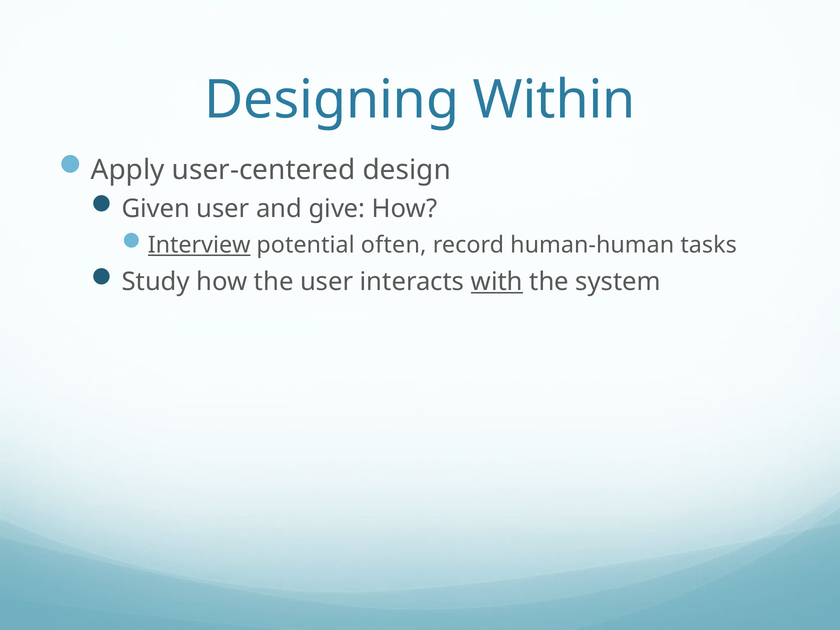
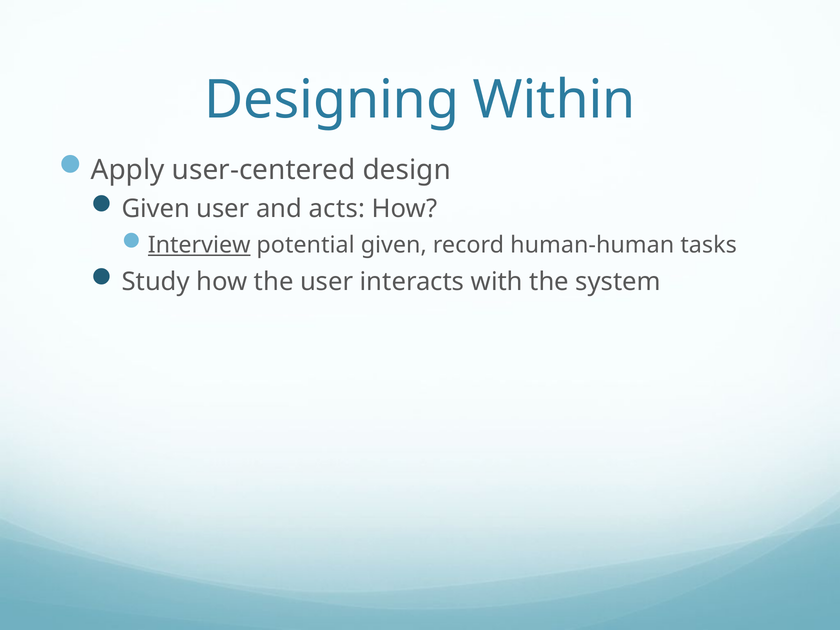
give: give -> acts (337, 209)
potential often: often -> given (394, 245)
with underline: present -> none (497, 282)
